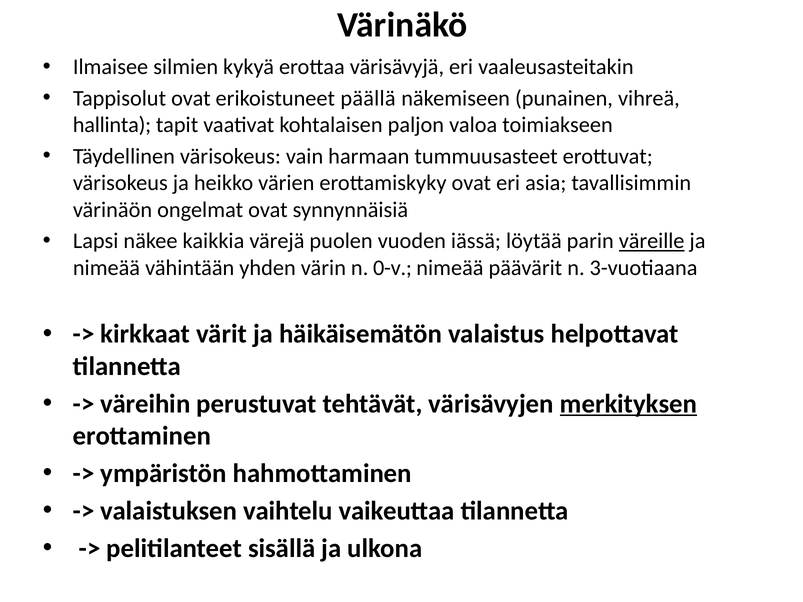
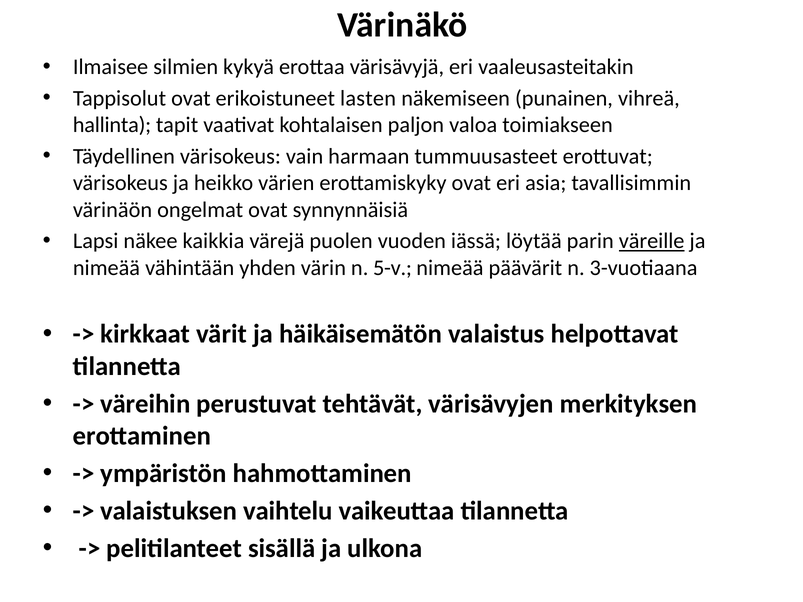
päällä: päällä -> lasten (368, 98)
0-v: 0-v -> 5-v (392, 268)
merkityksen underline: present -> none (628, 404)
